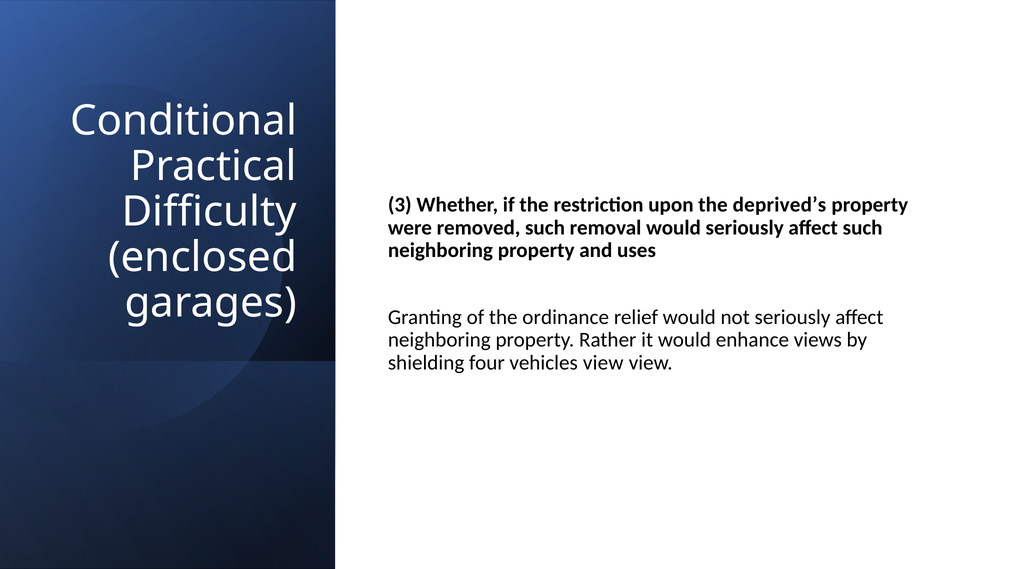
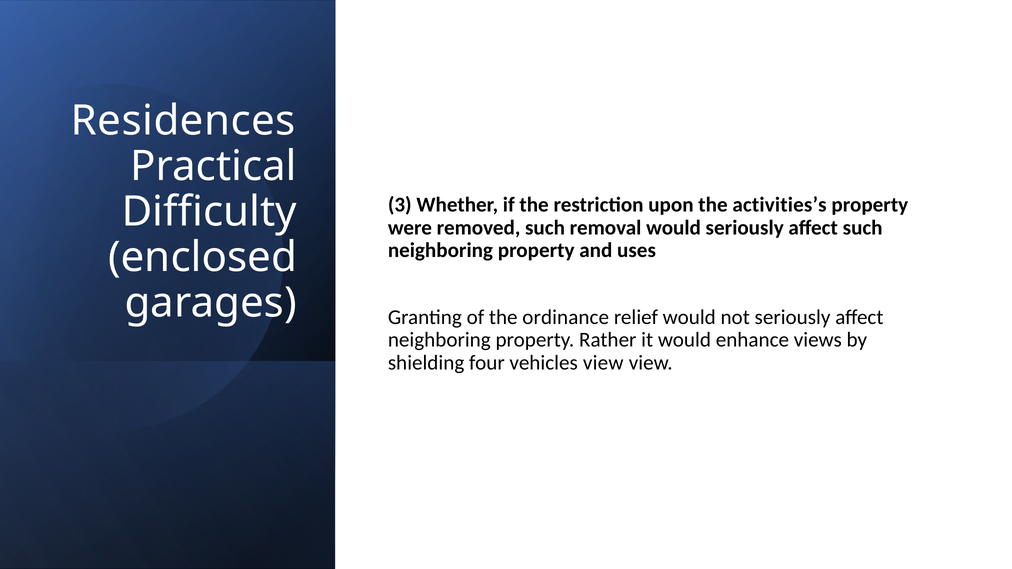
Conditional: Conditional -> Residences (183, 121)
deprived’s: deprived’s -> activities’s (779, 205)
